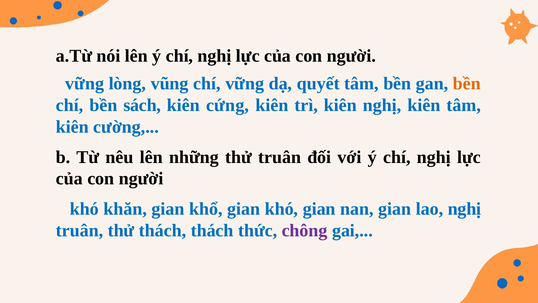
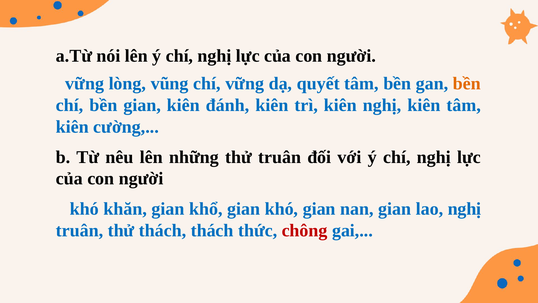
bền sách: sách -> gian (142, 105)
cứng: cứng -> đánh (228, 105)
chông colour: purple -> red (305, 230)
